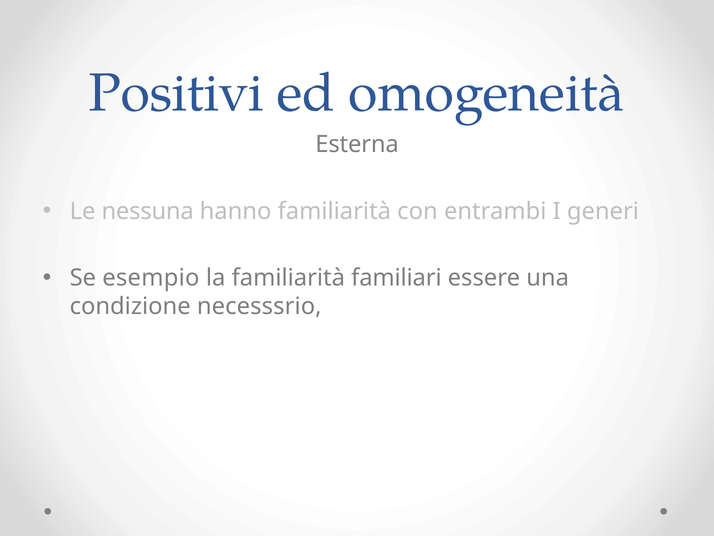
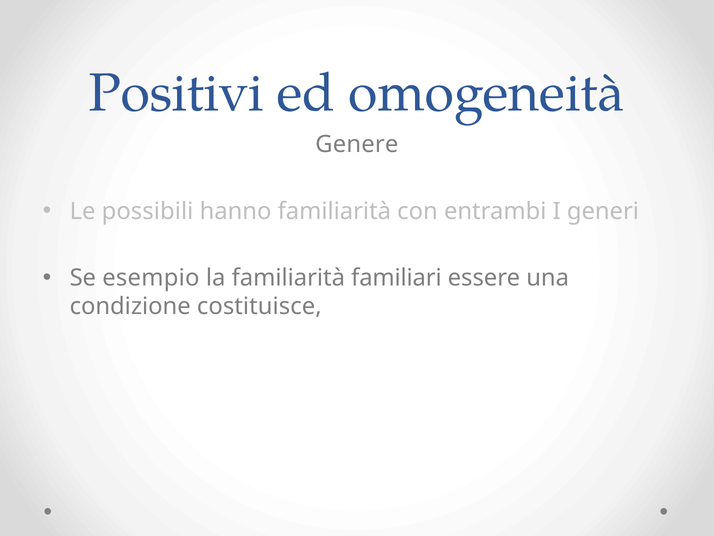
Esterna: Esterna -> Genere (357, 144)
nessuna: nessuna -> possibili (148, 211)
necesssrio: necesssrio -> costituisce (259, 306)
